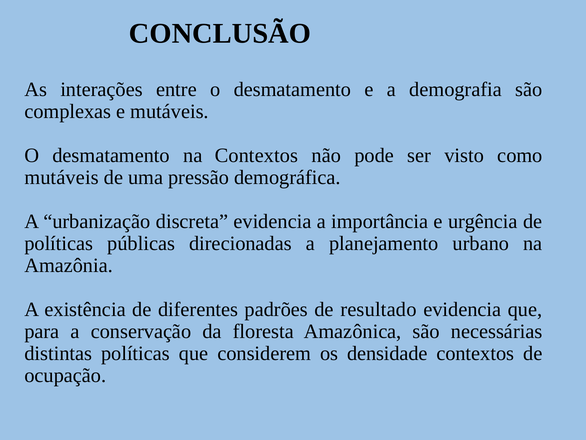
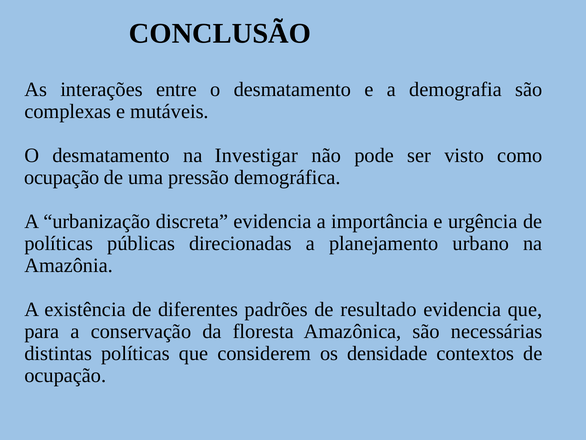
na Contextos: Contextos -> Investigar (256, 155)
mutáveis: mutáveis -> ocupação (62, 177)
